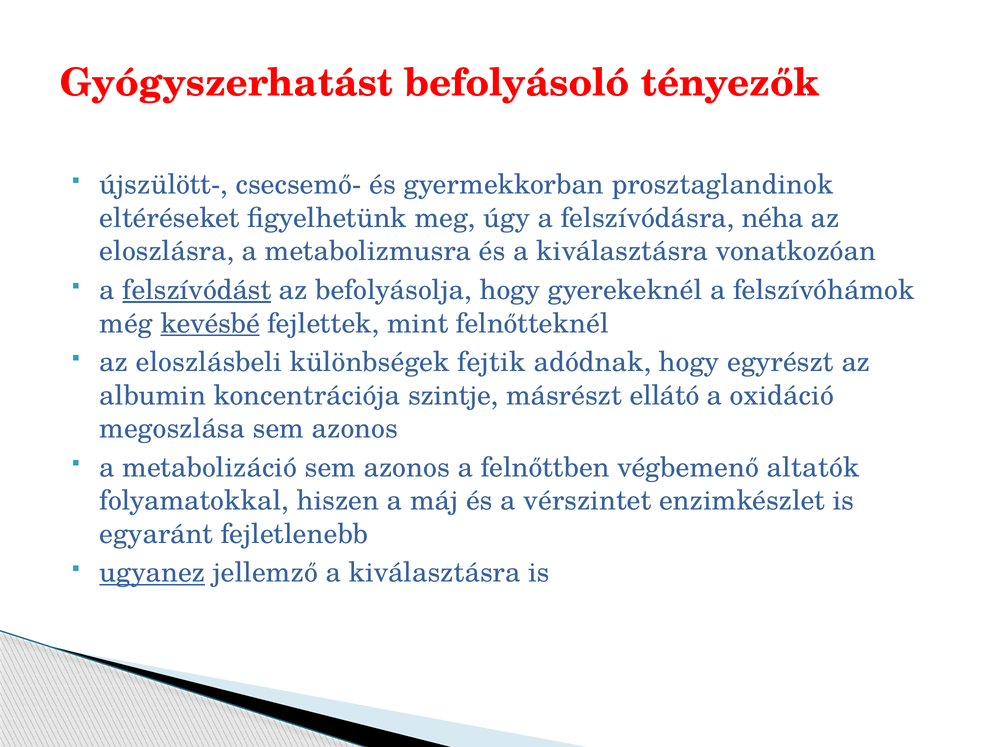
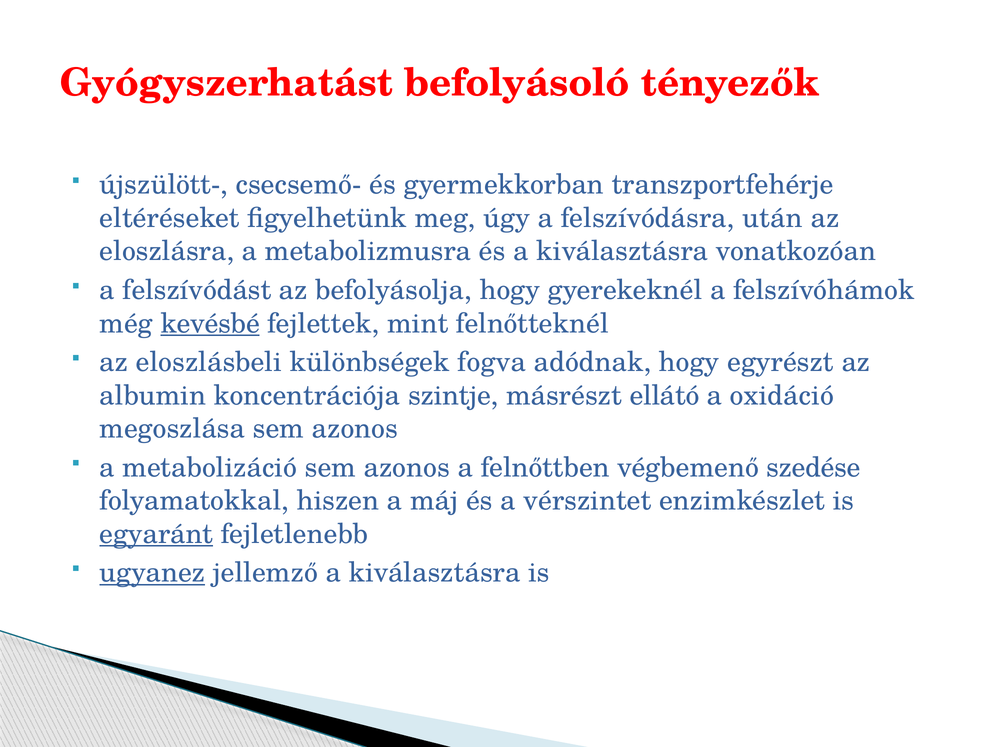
prosztaglandinok: prosztaglandinok -> transzportfehérje (723, 185)
néha: néha -> után (772, 218)
felszívódást underline: present -> none (197, 290)
fejtik: fejtik -> fogva (492, 362)
altatók: altatók -> szedése (813, 467)
egyaránt underline: none -> present (156, 534)
